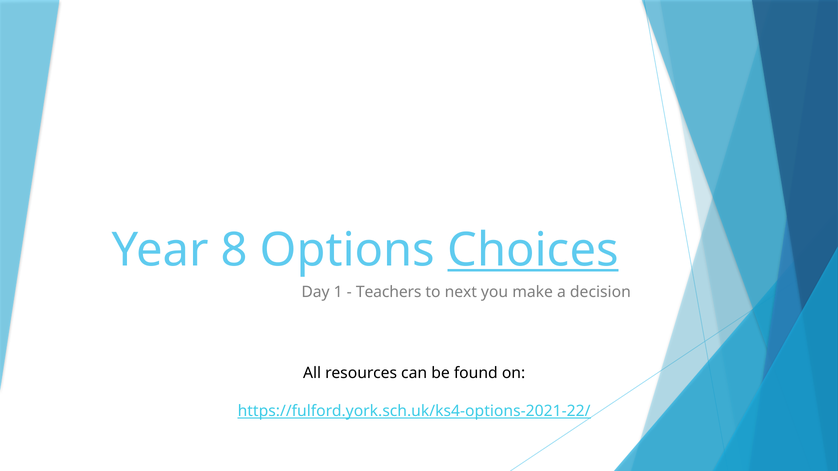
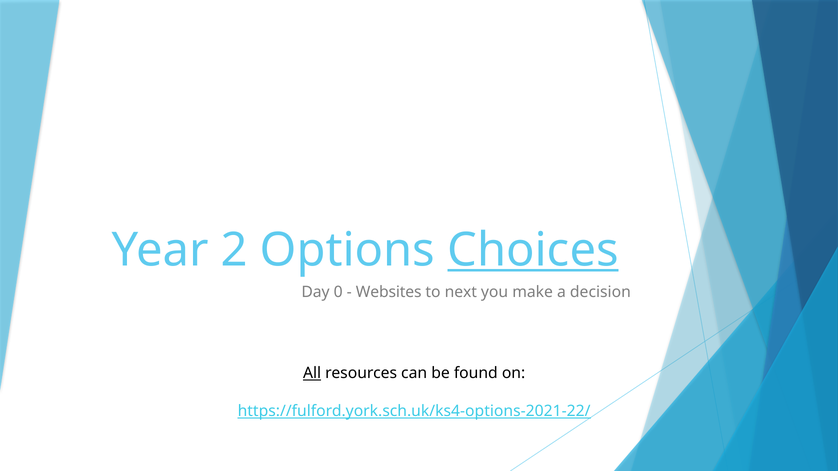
8: 8 -> 2 (234, 250)
1: 1 -> 0 (338, 292)
Teachers: Teachers -> Websites (389, 292)
All underline: none -> present (312, 373)
